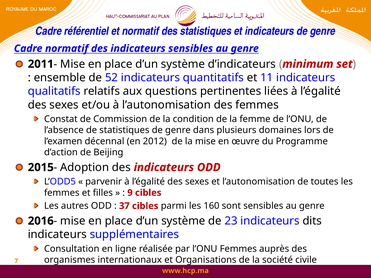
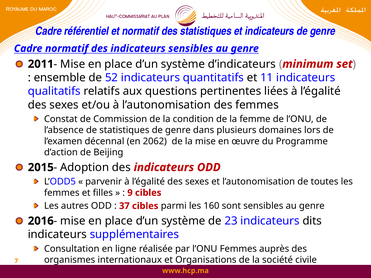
2012: 2012 -> 2062 (155, 141)
